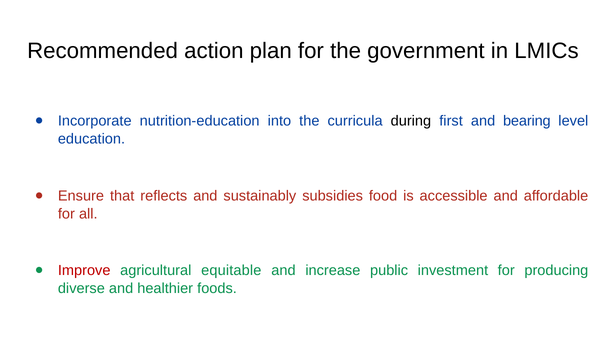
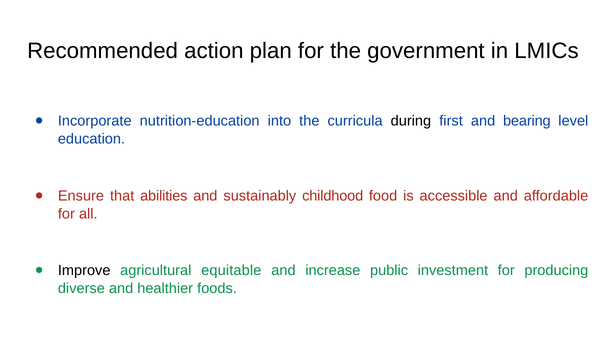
reflects: reflects -> abilities (164, 195)
subsidies: subsidies -> childhood (333, 195)
Improve colour: red -> black (84, 270)
